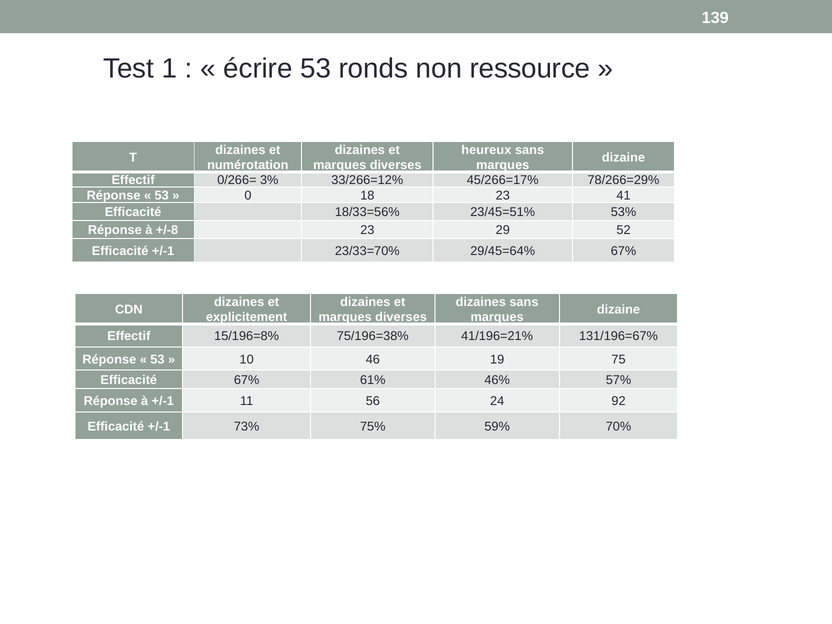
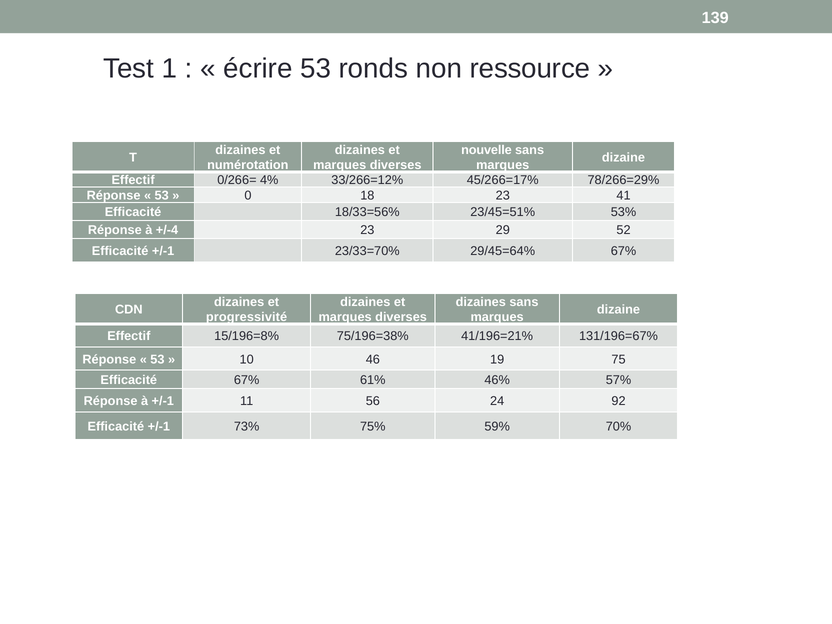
heureux: heureux -> nouvelle (486, 150)
3%: 3% -> 4% (269, 180)
+/-8: +/-8 -> +/-4 (167, 230)
explicitement: explicitement -> progressivité (247, 317)
